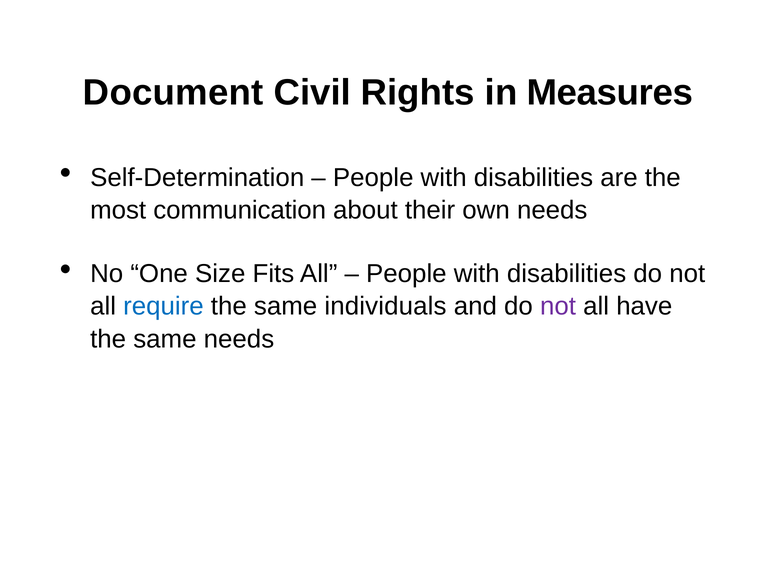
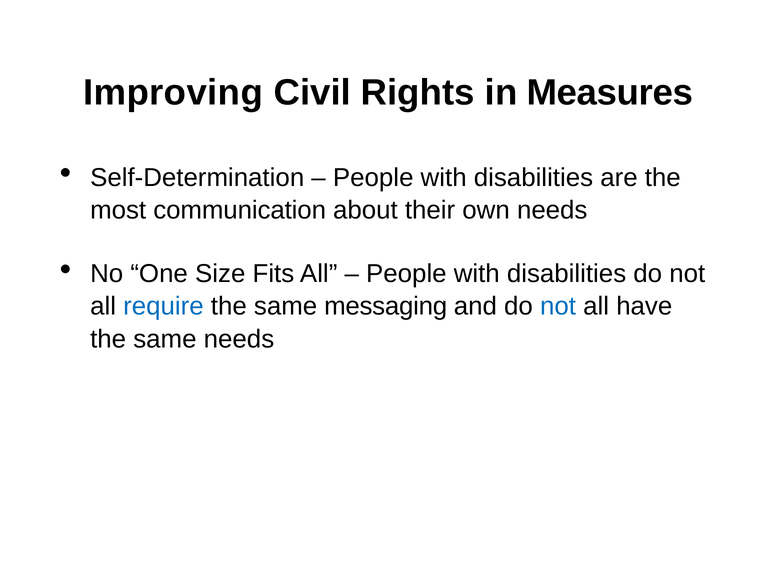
Document: Document -> Improving (173, 93)
individuals: individuals -> messaging (386, 306)
not colour: purple -> blue (558, 306)
